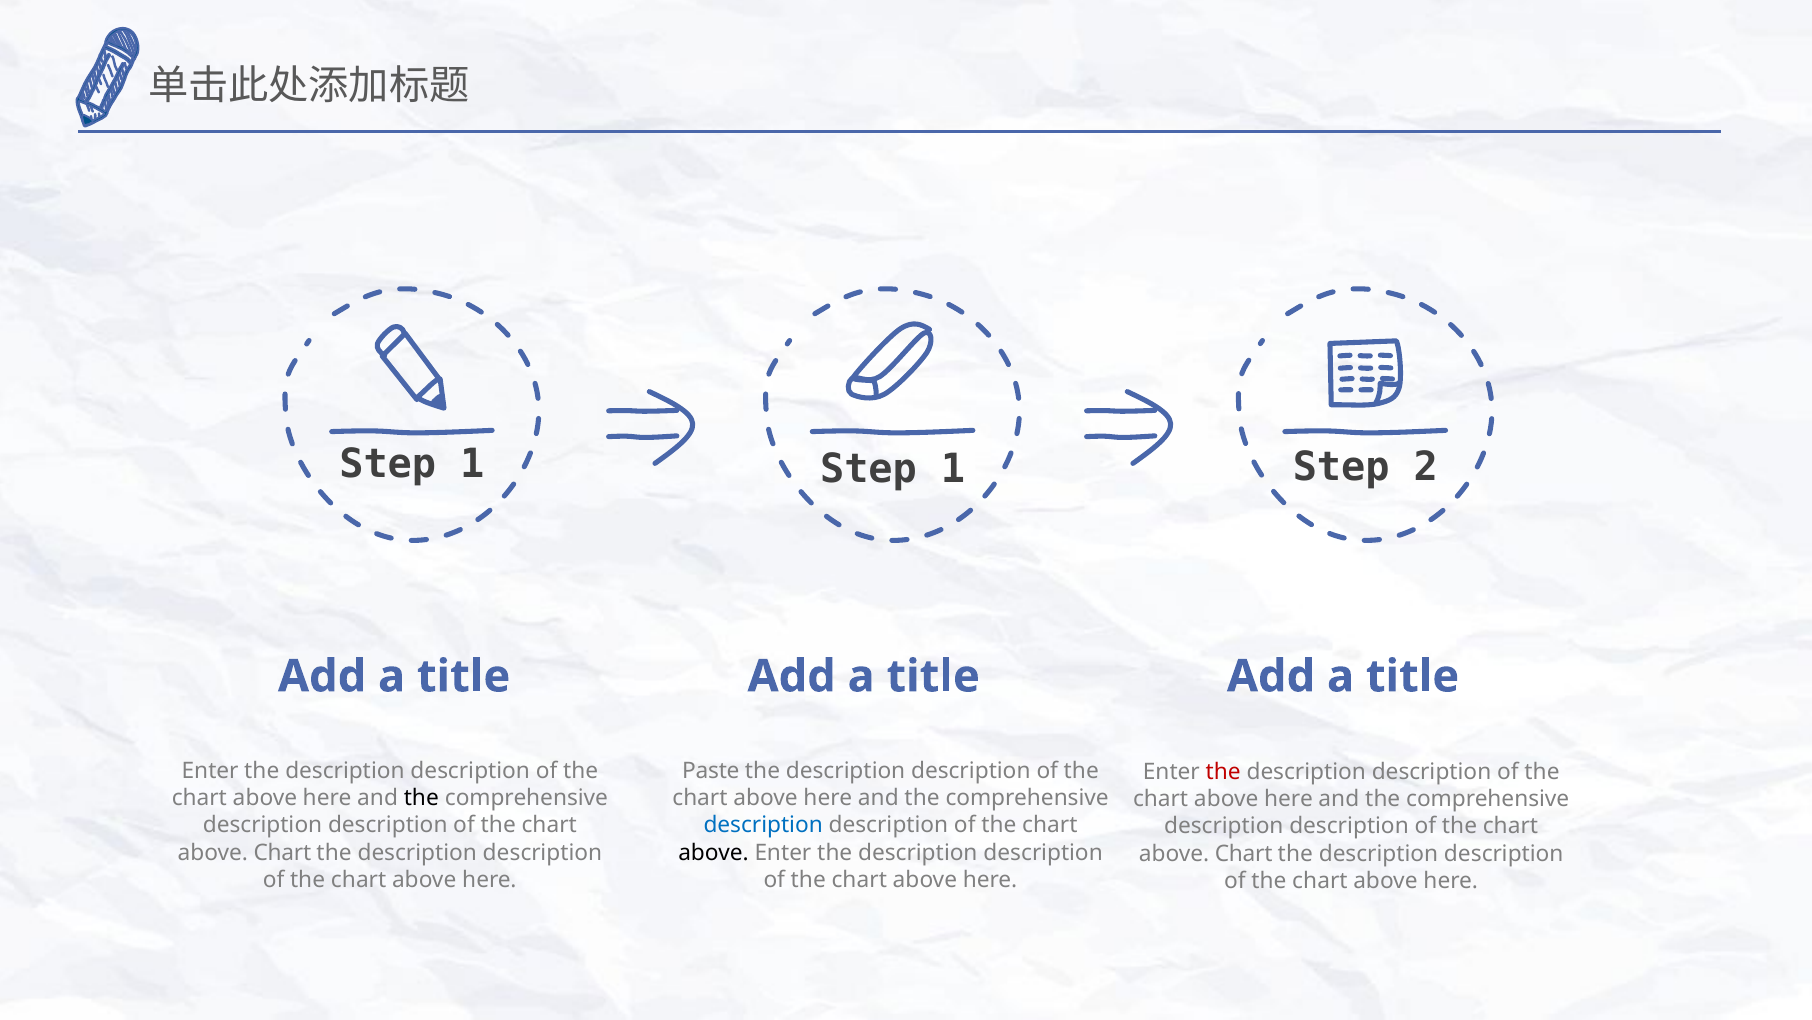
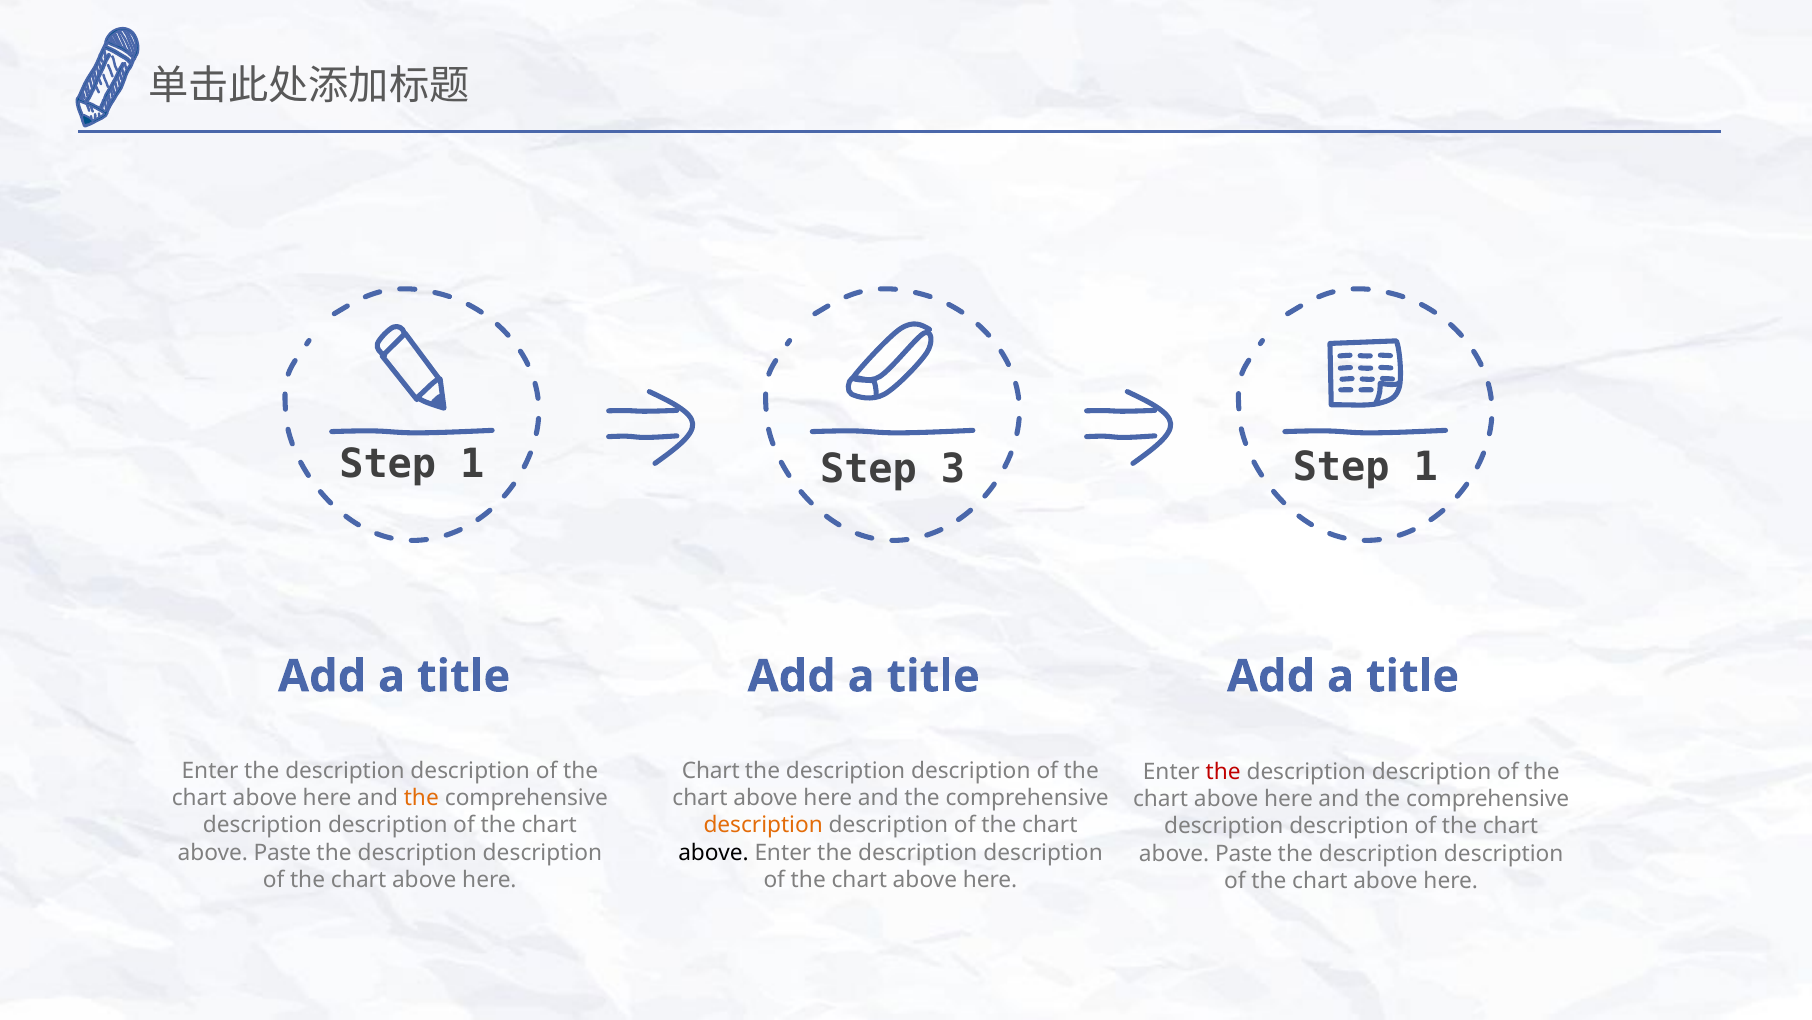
1 Step 1: 1 -> 3 (953, 469)
2: 2 -> 1 (1426, 467)
Paste: Paste -> Chart (711, 771)
the colour: black -> orange (421, 798)
description colour: blue -> orange (763, 825)
Chart: Chart -> Paste (282, 852)
Chart: Chart -> Paste (1244, 853)
